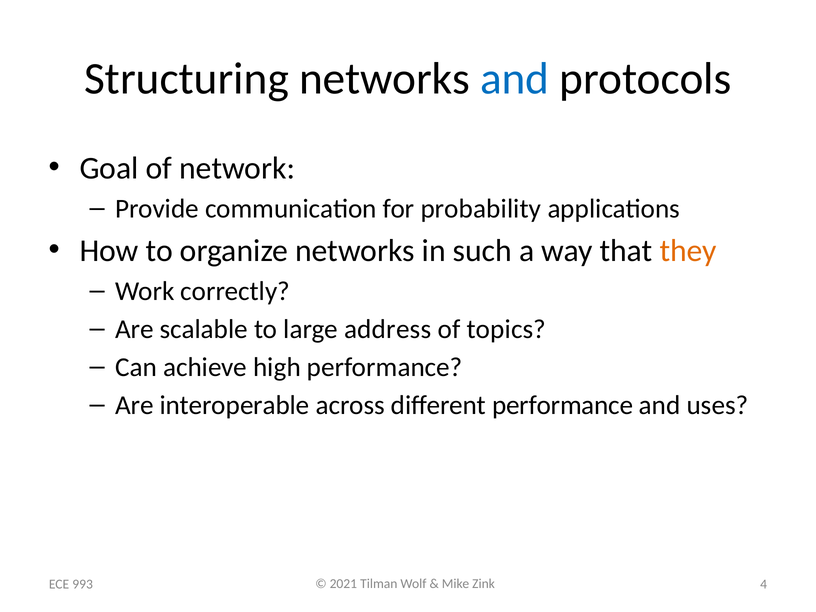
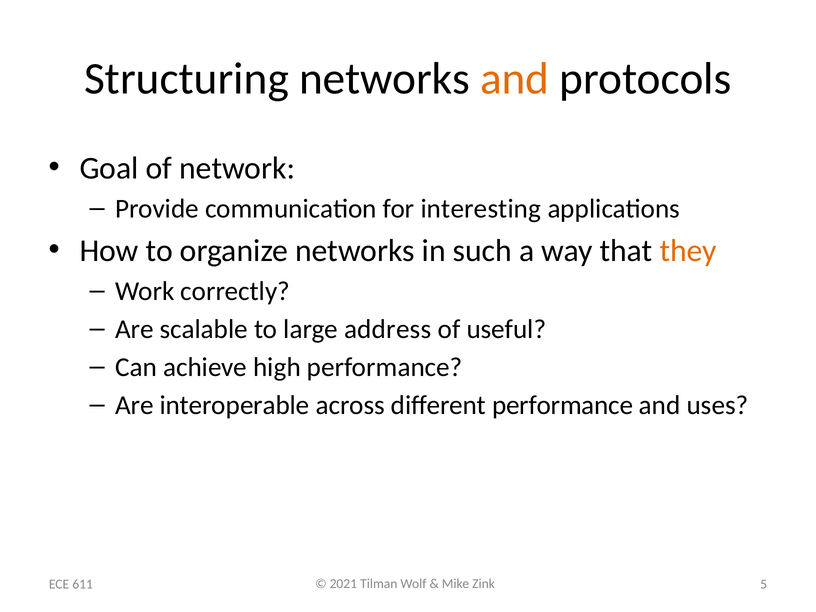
and colour: blue -> orange (515, 79)
probability: probability -> interesting (481, 209)
topics: topics -> useful (506, 329)
4: 4 -> 5 (764, 584)
993: 993 -> 611 (83, 584)
